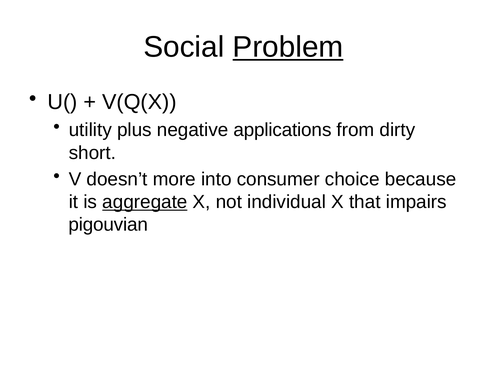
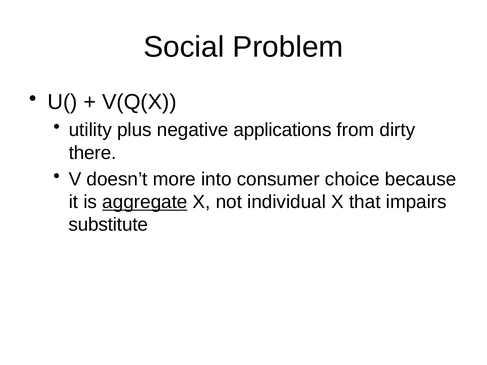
Problem underline: present -> none (288, 47)
short: short -> there (93, 153)
pigouvian: pigouvian -> substitute (108, 225)
